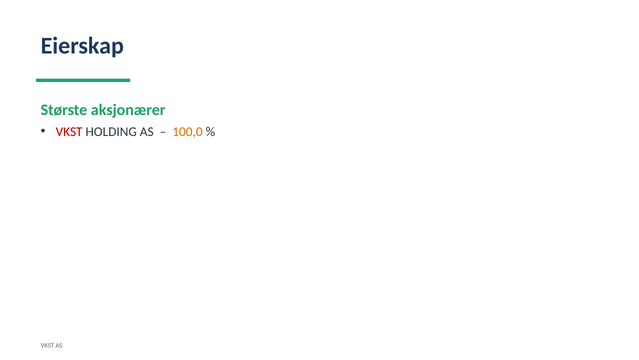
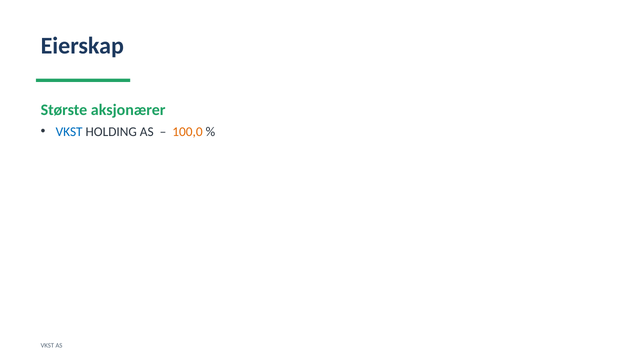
VKST colour: red -> blue (69, 131)
